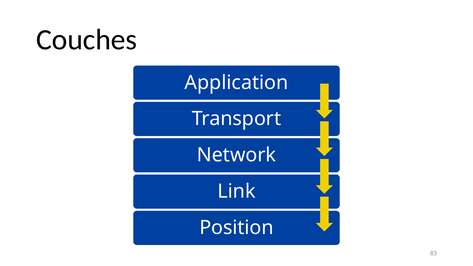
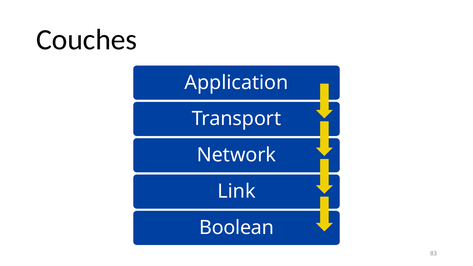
Position: Position -> Boolean (237, 228)
